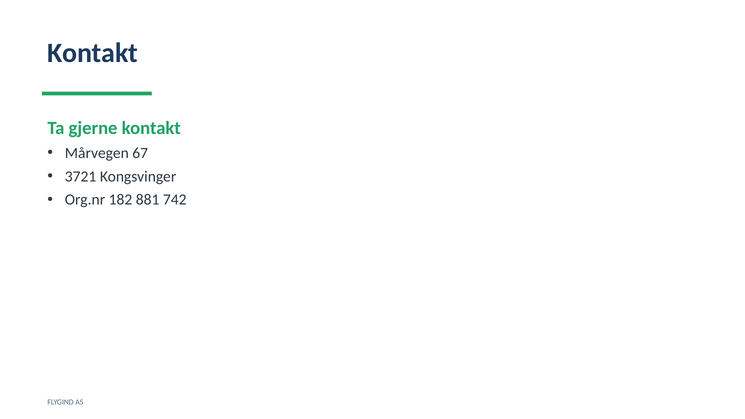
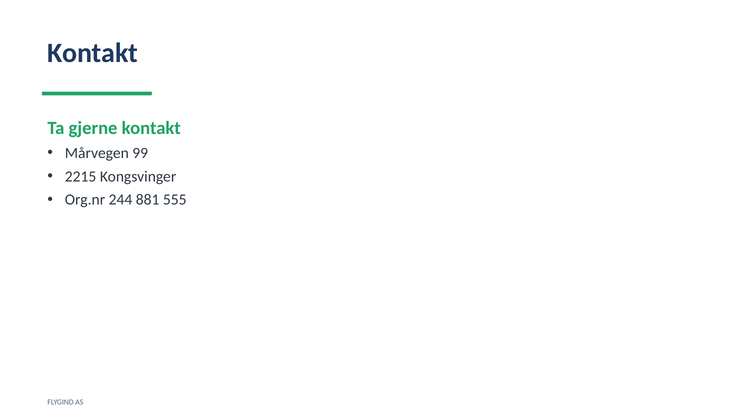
67: 67 -> 99 (140, 153)
3721: 3721 -> 2215 (81, 176)
182: 182 -> 244 (120, 200)
742: 742 -> 555 (175, 200)
